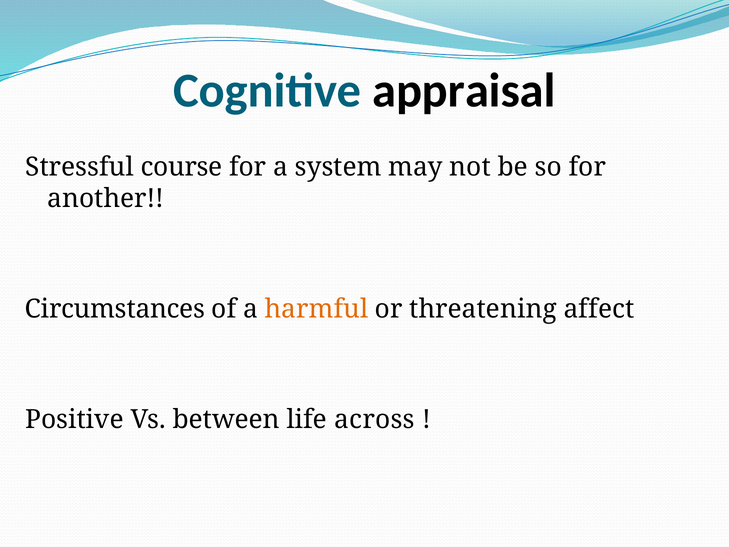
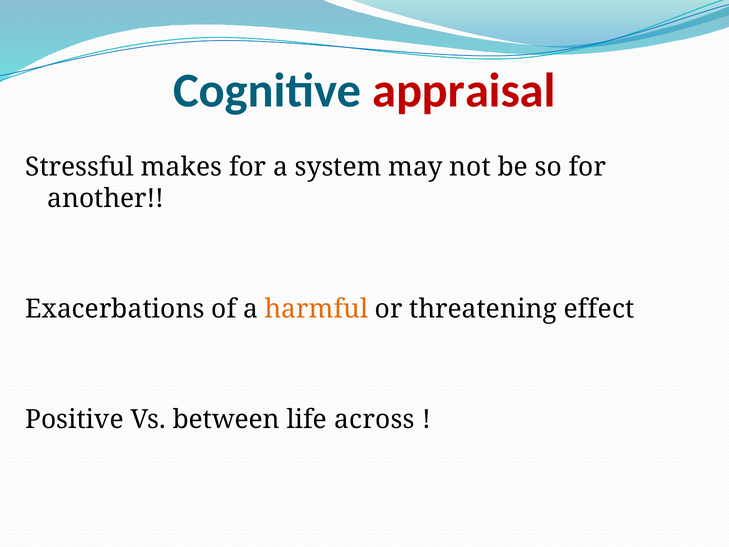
appraisal colour: black -> red (464, 91)
course: course -> makes (181, 167)
Circumstances: Circumstances -> Exacerbations (115, 309)
affect: affect -> effect (599, 309)
